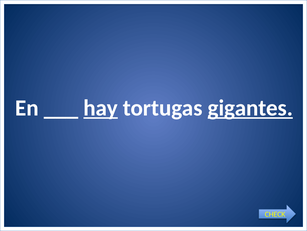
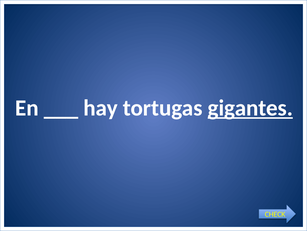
hay underline: present -> none (101, 108)
